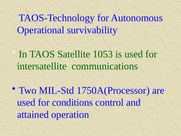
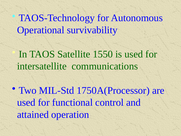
1053: 1053 -> 1550 (103, 54)
conditions: conditions -> functional (72, 102)
